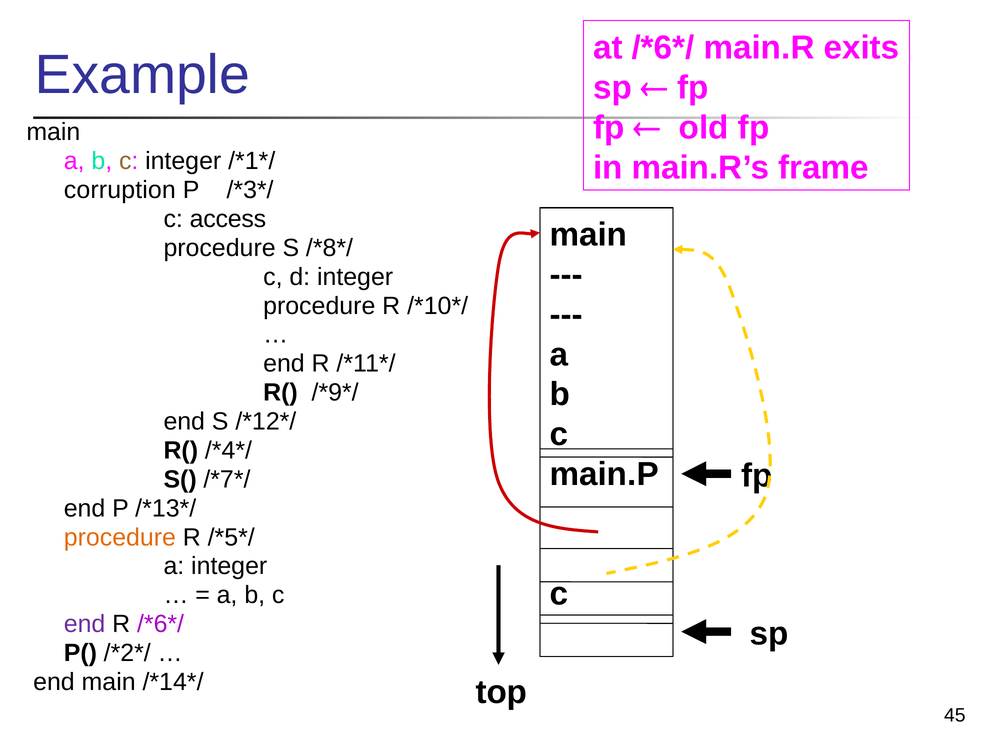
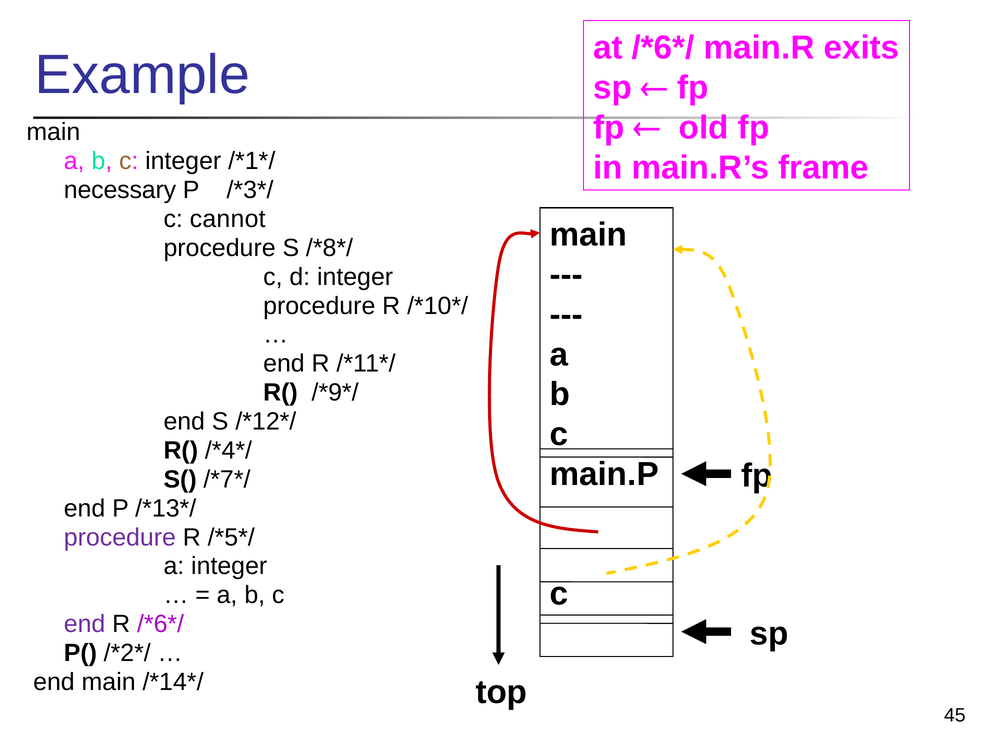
corruption: corruption -> necessary (120, 190)
access: access -> cannot (228, 219)
procedure colour: orange -> purple (120, 537)
